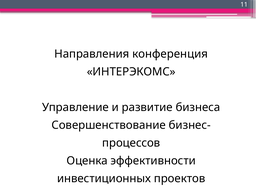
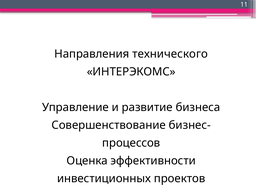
конференция: конференция -> технического (170, 54)
